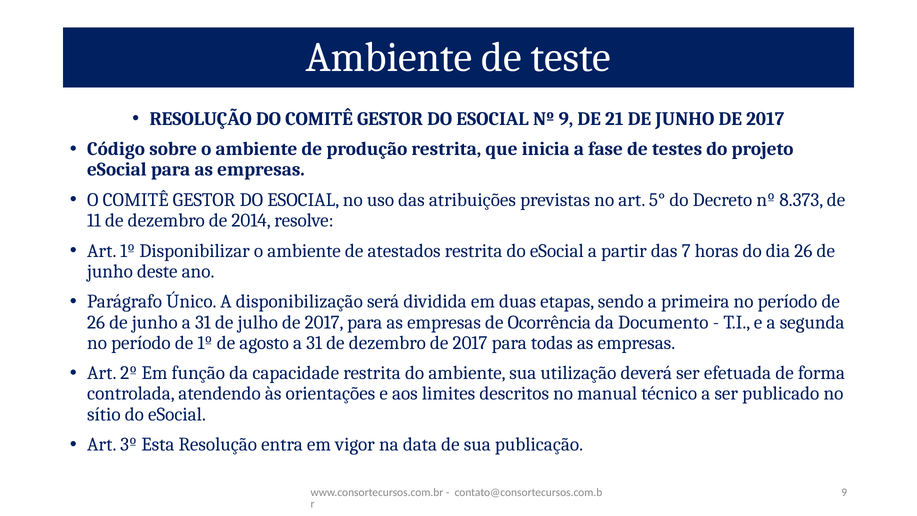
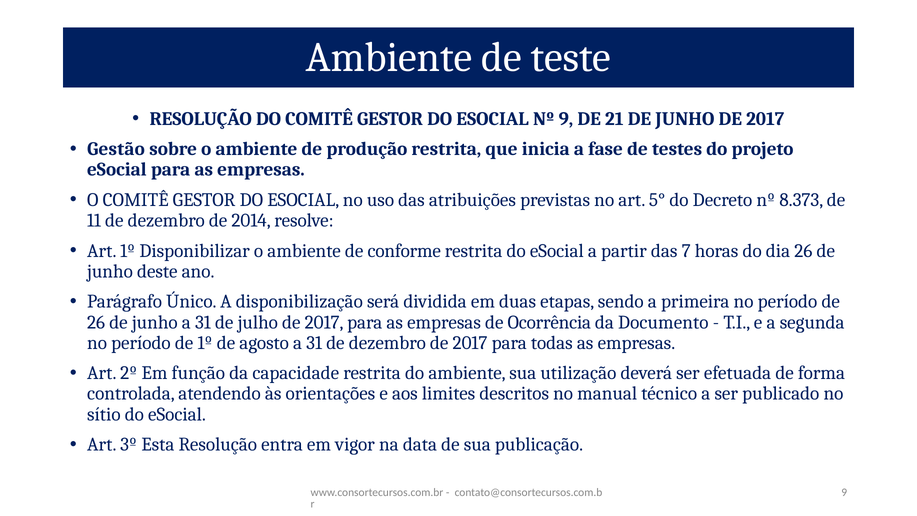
Código: Código -> Gestão (116, 149)
atestados: atestados -> conforme (404, 251)
